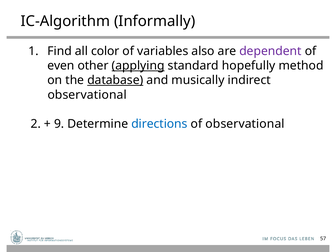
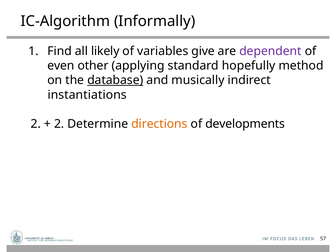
color: color -> likely (105, 51)
also: also -> give (203, 51)
applying underline: present -> none (138, 66)
observational: observational -> instantiations (87, 95)
9: 9 -> 2 (59, 124)
directions colour: blue -> orange (159, 124)
of observational: observational -> developments (245, 124)
